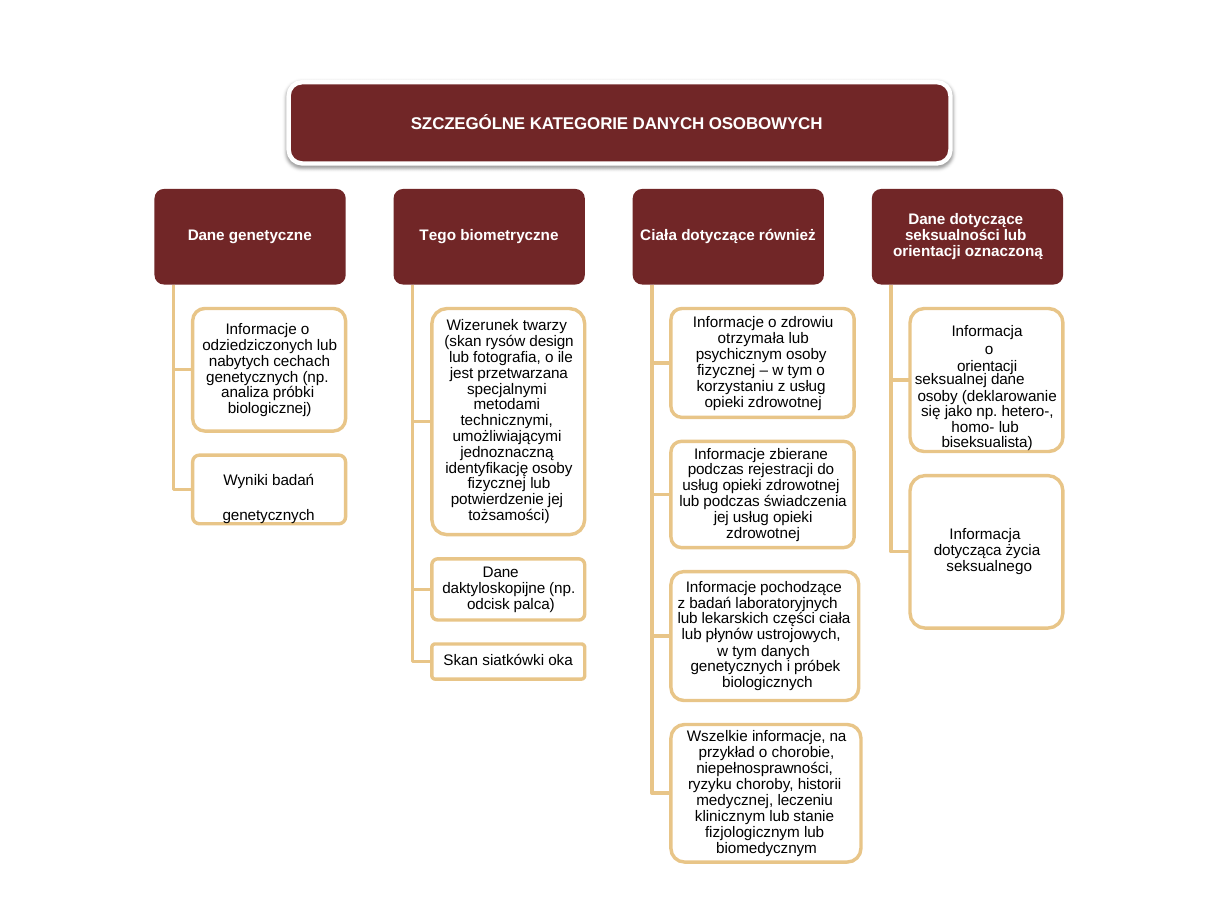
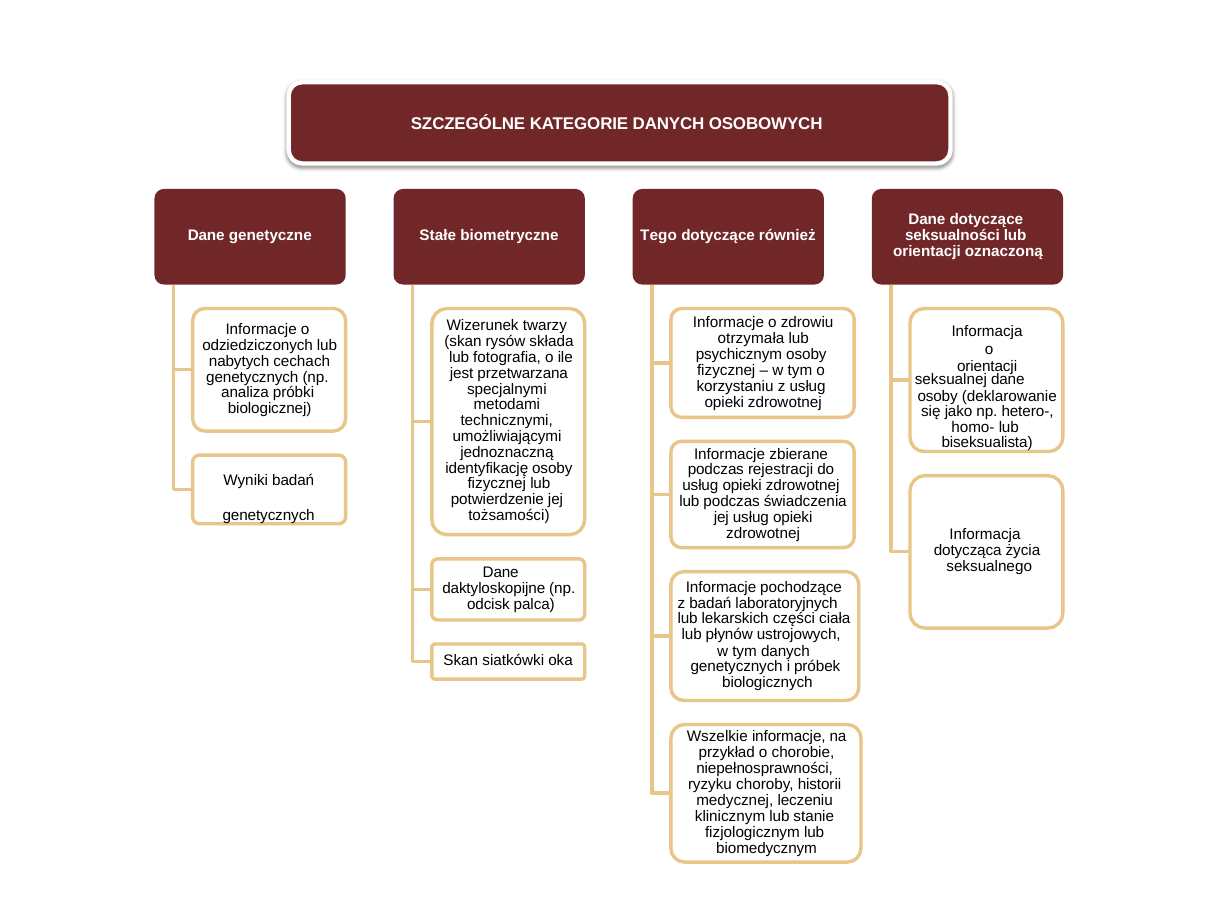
Tego: Tego -> Stałe (438, 236)
Ciała: Ciała -> Tego (659, 236)
design: design -> składa (552, 342)
